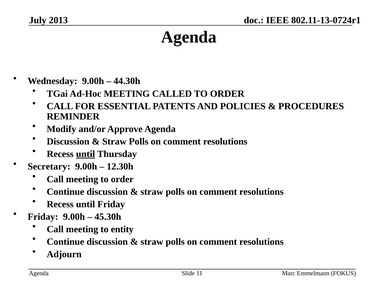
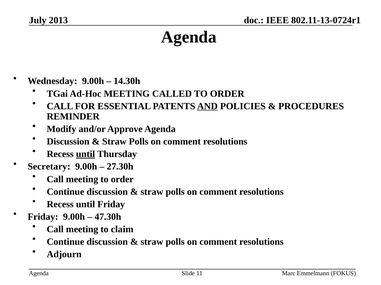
44.30h: 44.30h -> 14.30h (127, 81)
AND underline: none -> present (207, 106)
12.30h: 12.30h -> 27.30h (120, 167)
45.30h: 45.30h -> 47.30h (108, 217)
entity: entity -> claim (122, 230)
